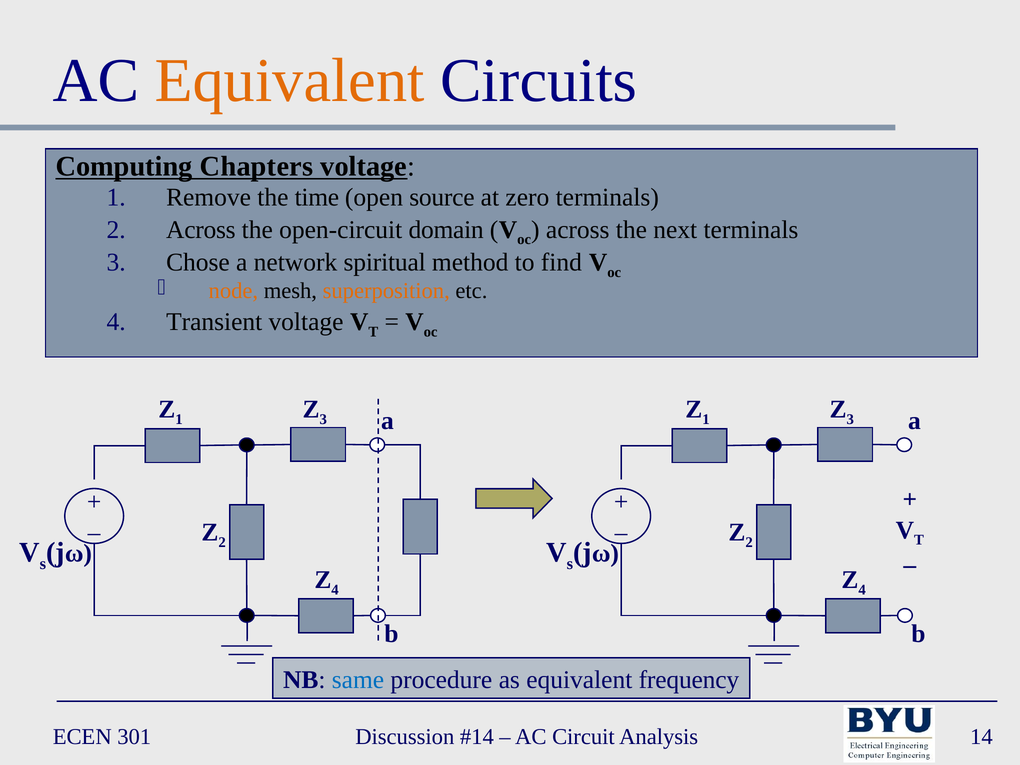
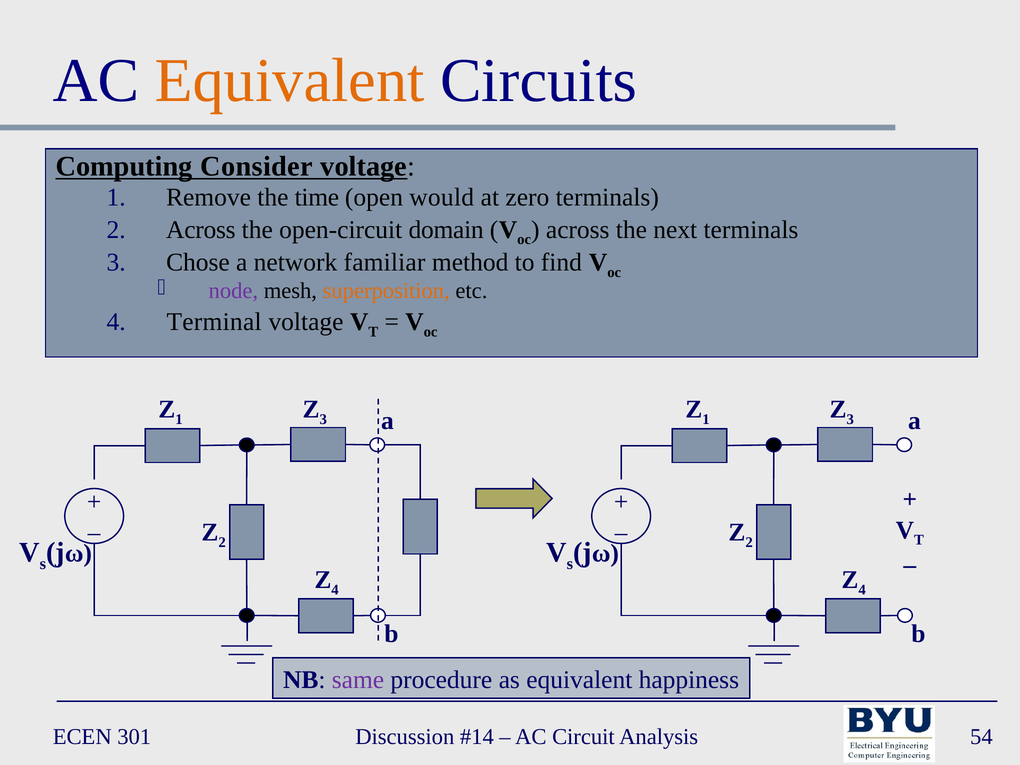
Chapters: Chapters -> Consider (257, 166)
source: source -> would (442, 197)
spiritual: spiritual -> familiar (385, 263)
node colour: orange -> purple (233, 291)
Transient: Transient -> Terminal (214, 322)
same colour: blue -> purple (358, 680)
frequency: frequency -> happiness (689, 680)
14: 14 -> 54 (981, 737)
